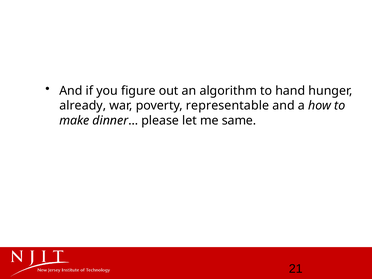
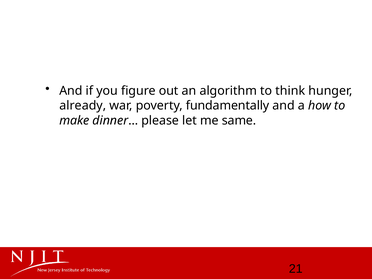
hand: hand -> think (290, 91)
representable: representable -> fundamentally (228, 106)
